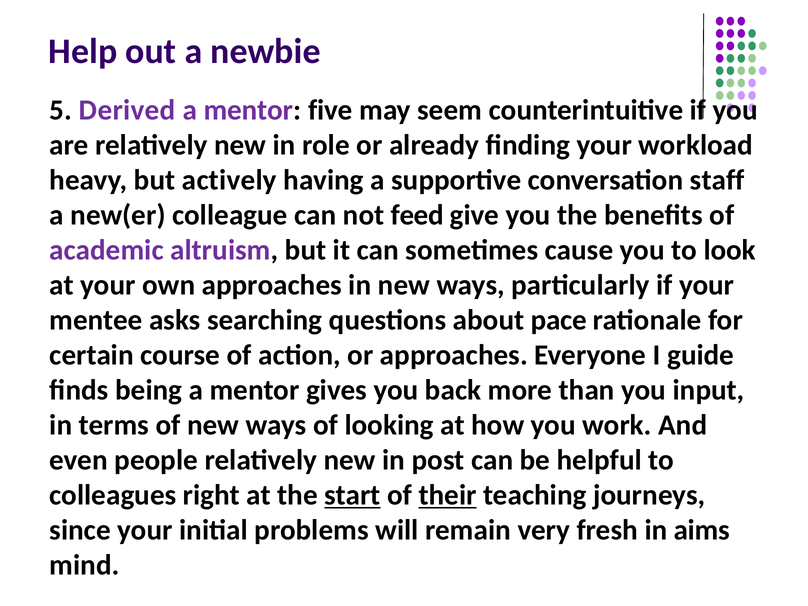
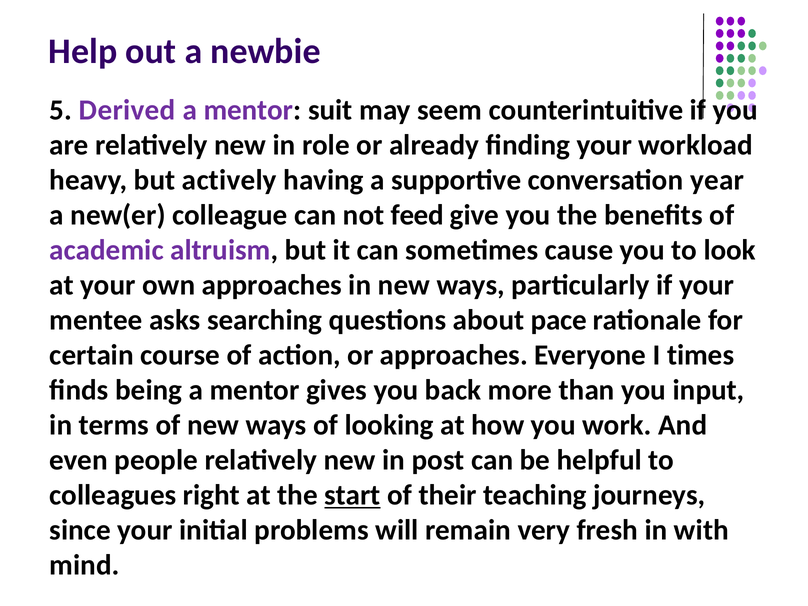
five: five -> suit (330, 110)
staff: staff -> year (717, 180)
guide: guide -> times (701, 355)
their underline: present -> none (448, 495)
aims: aims -> with (702, 530)
